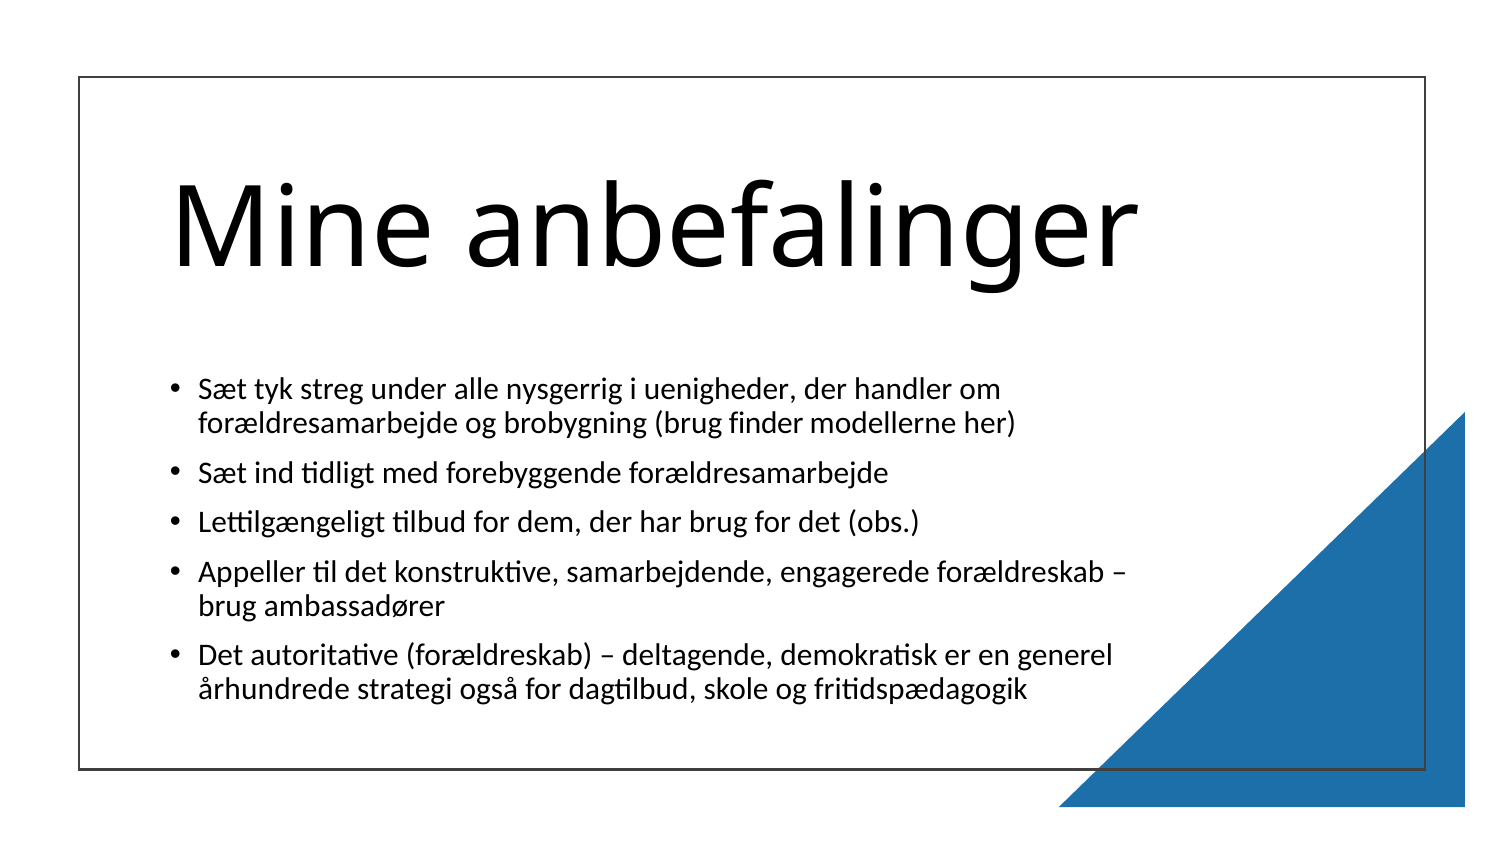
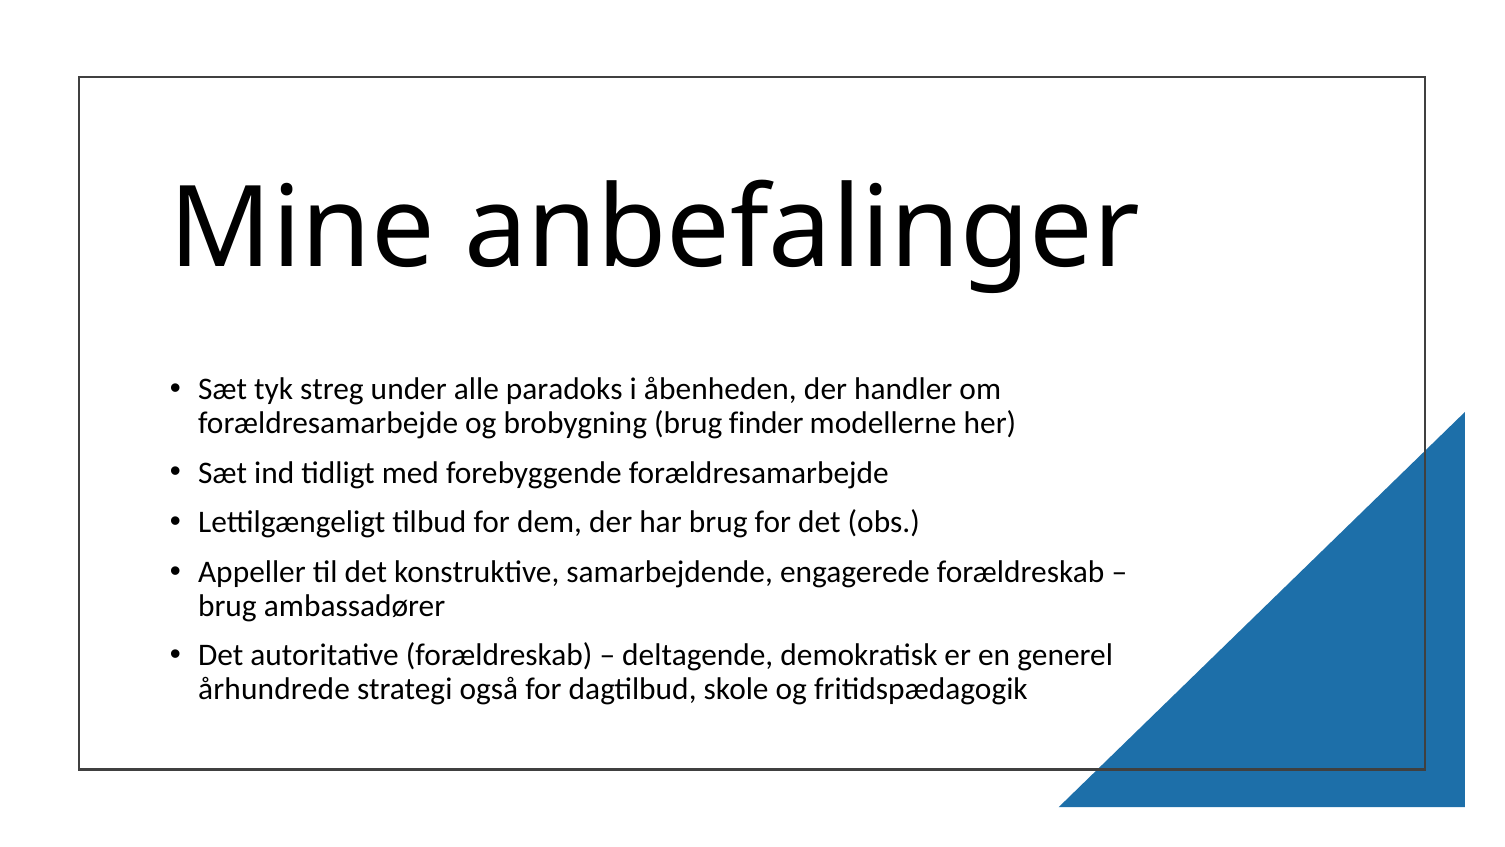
nysgerrig: nysgerrig -> paradoks (564, 389)
uenigheder: uenigheder -> åbenheden (720, 389)
